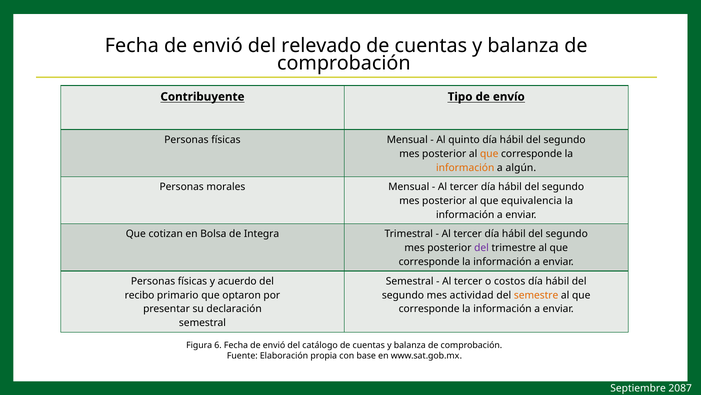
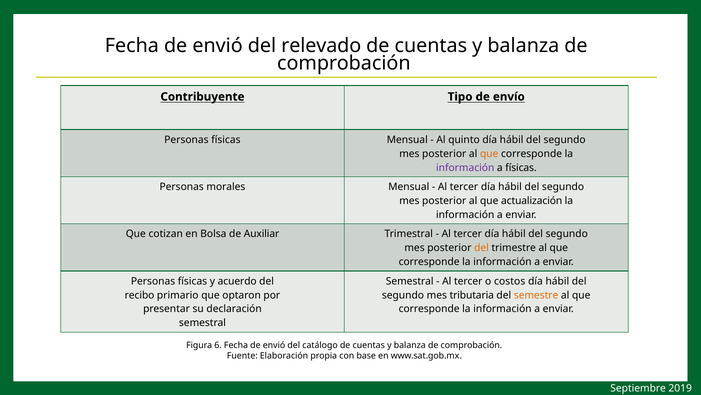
información colour: orange -> purple (465, 167)
a algún: algún -> físicas (521, 167)
equivalencia: equivalencia -> actualización (532, 201)
Integra: Integra -> Auxiliar (262, 234)
del colour: purple -> orange (481, 248)
actividad: actividad -> tributaria (472, 295)
2087: 2087 -> 2019 (680, 388)
